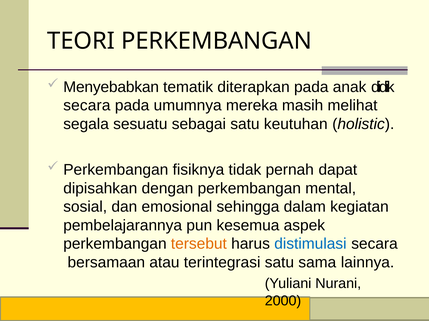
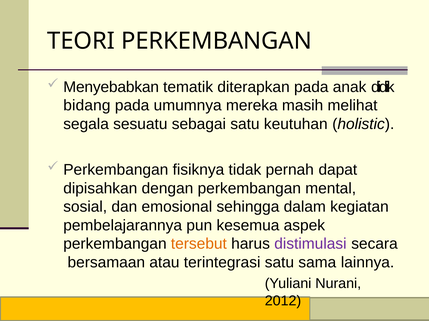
secara: secara -> bidang (87, 106)
distimulasi colour: blue -> purple (310, 244)
2000: 2000 -> 2012 (283, 301)
